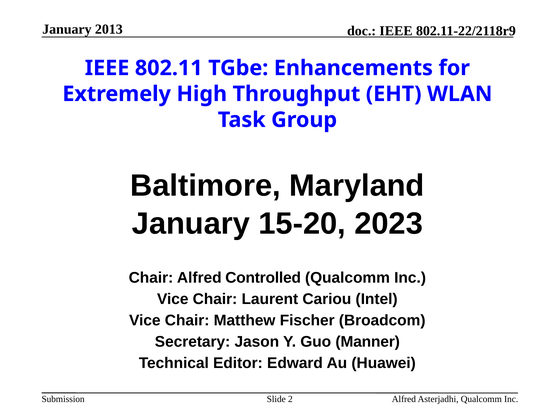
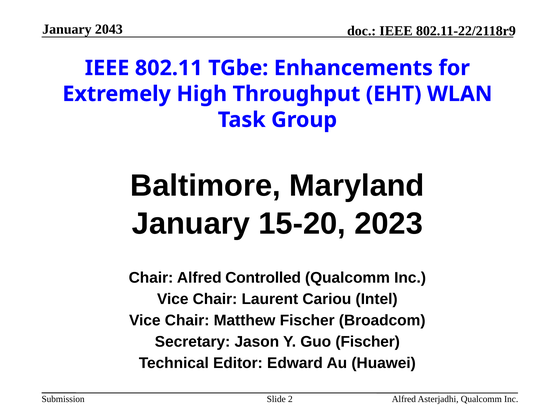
2013: 2013 -> 2043 (109, 29)
Guo Manner: Manner -> Fischer (368, 342)
